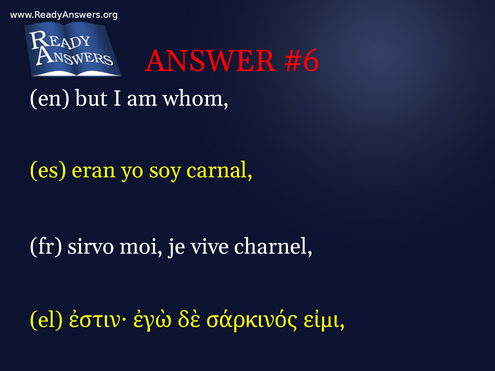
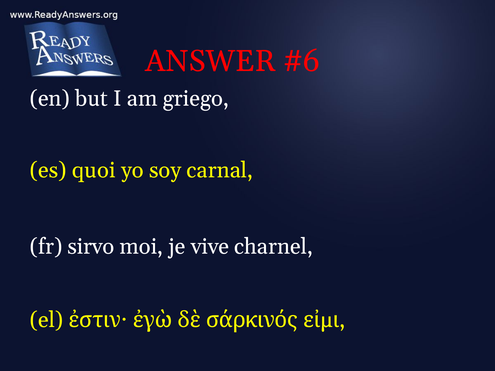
whom: whom -> griego (196, 99)
eran: eran -> quoi (94, 170)
